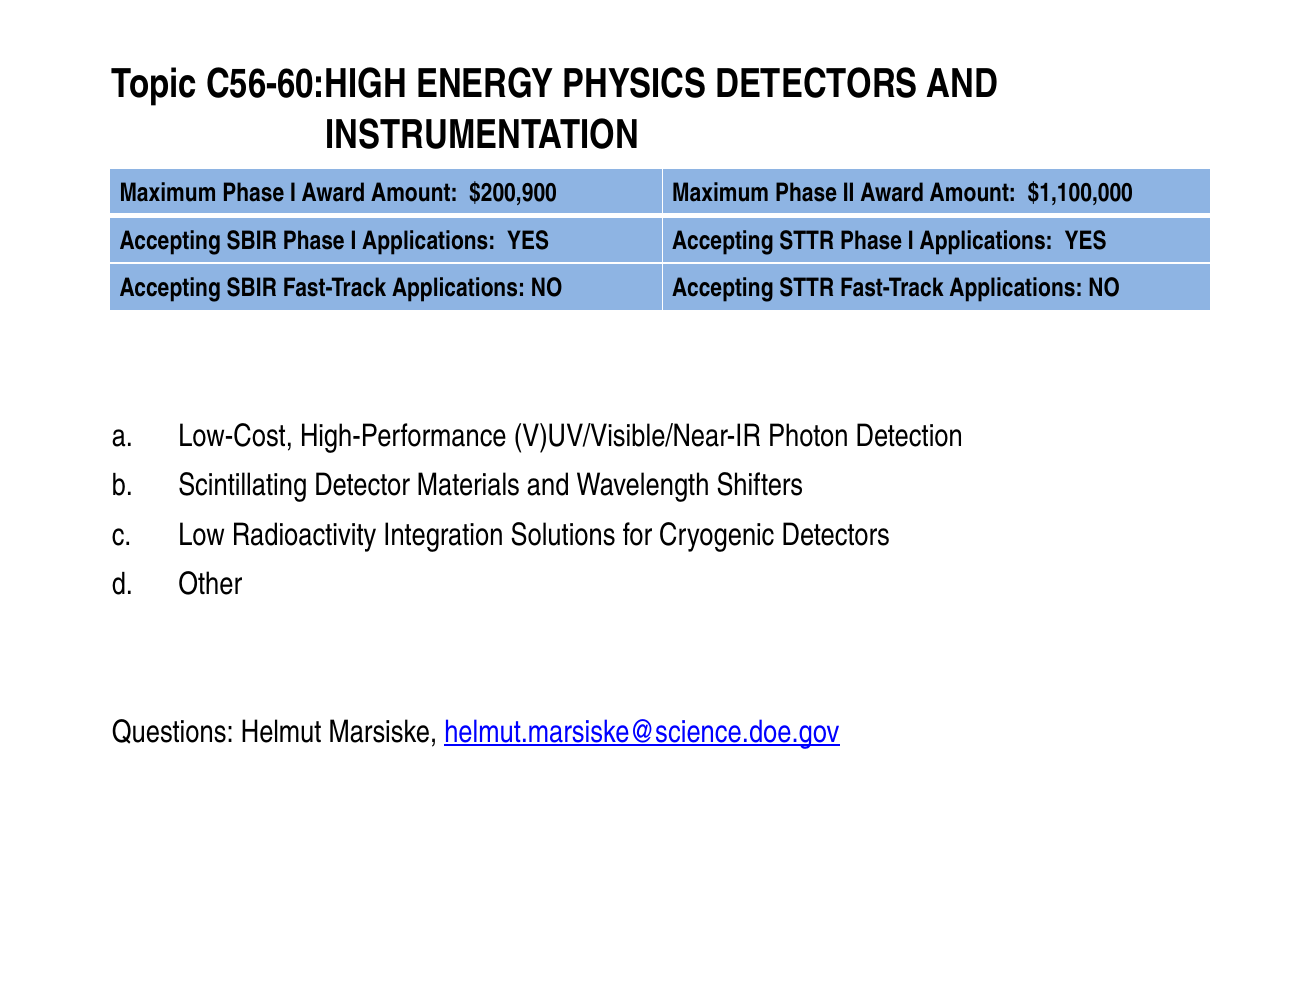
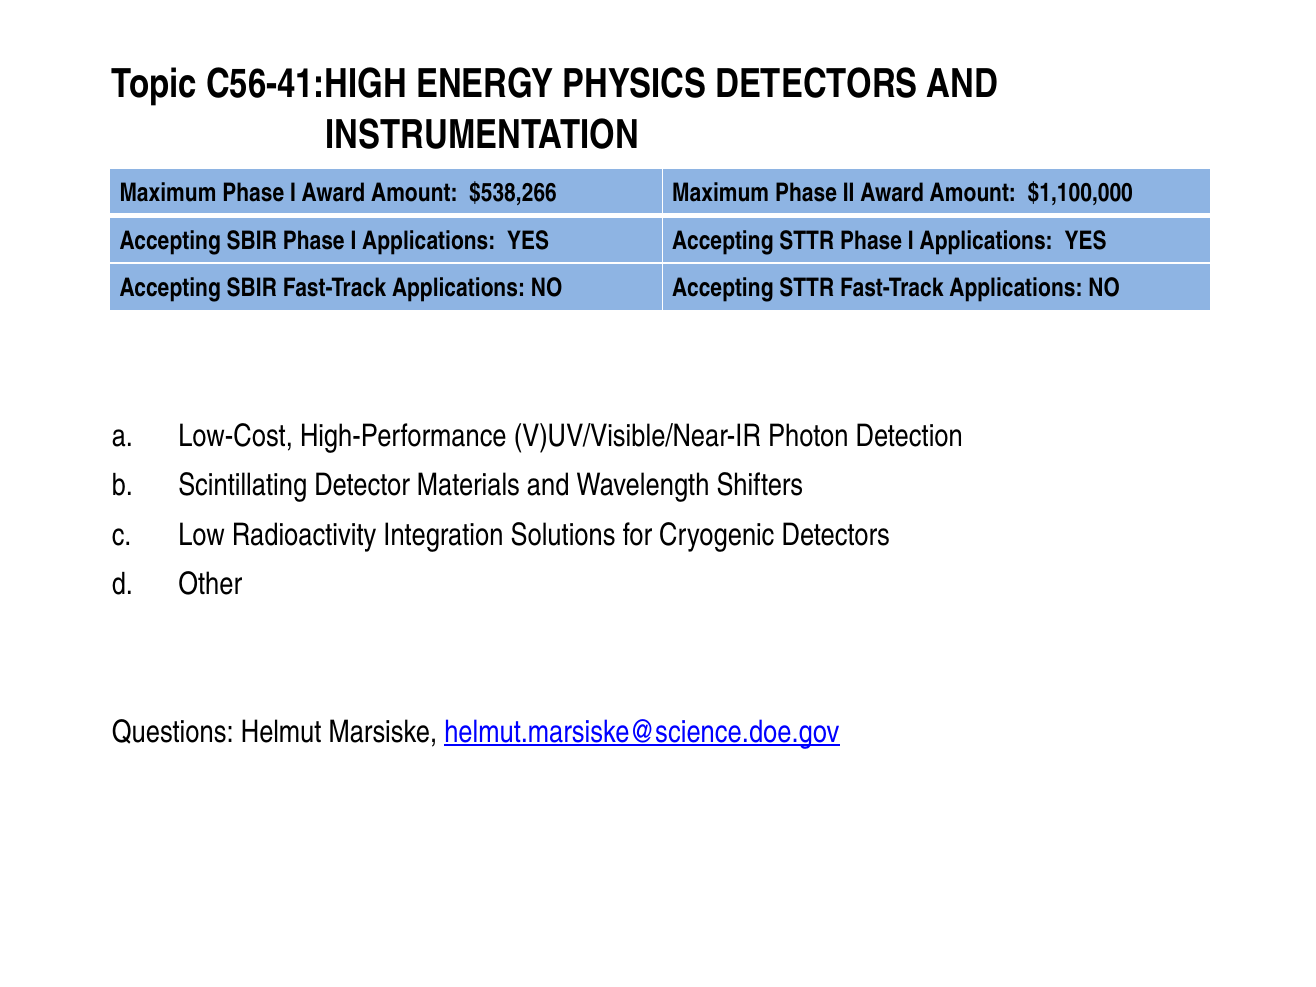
C56-60:HIGH: C56-60:HIGH -> C56-41:HIGH (307, 84)
$200,900: $200,900 -> $538,266 (513, 193)
